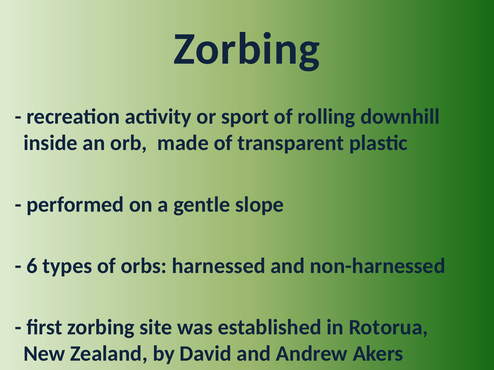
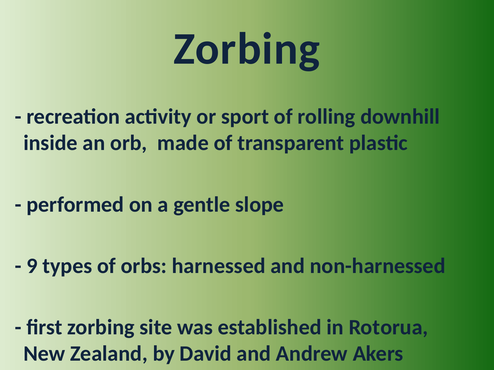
6: 6 -> 9 (32, 266)
